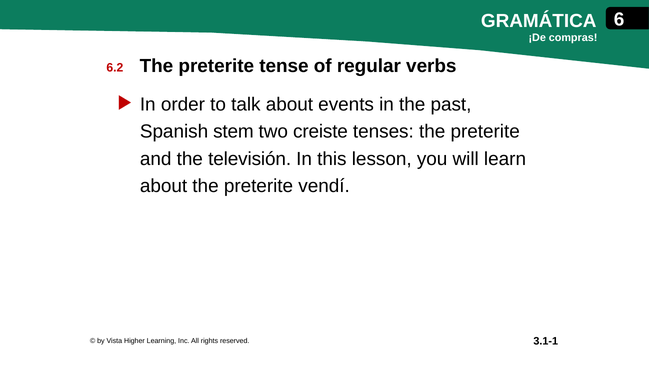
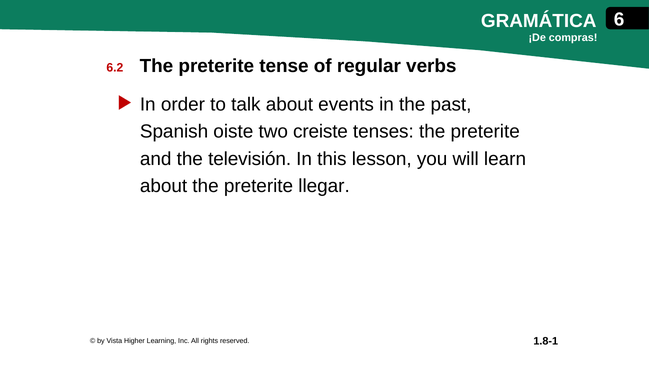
stem: stem -> oiste (233, 132)
vendí: vendí -> llegar (324, 186)
3.1-1: 3.1-1 -> 1.8-1 (546, 341)
